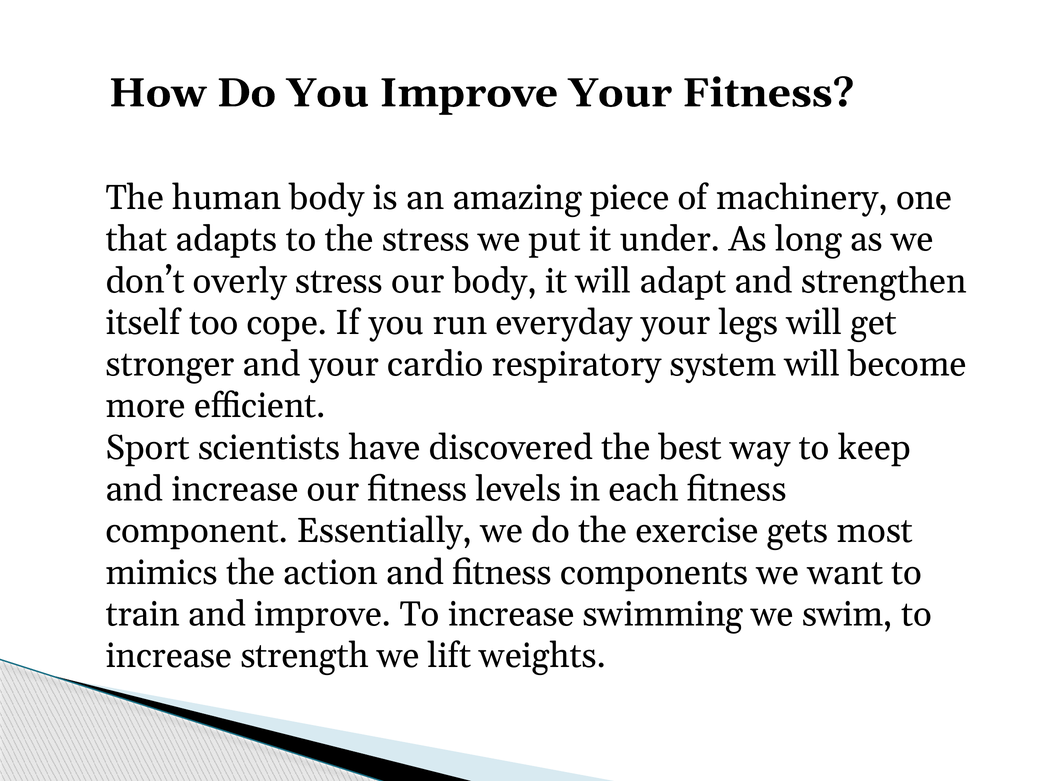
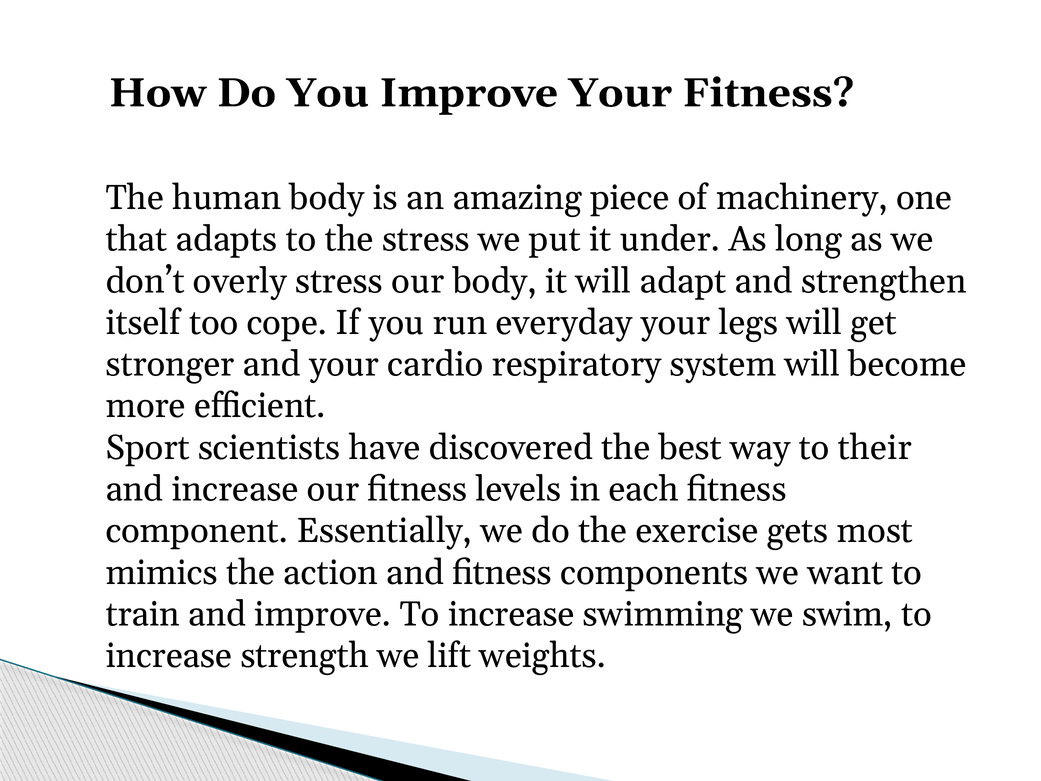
keep: keep -> their (875, 448)
